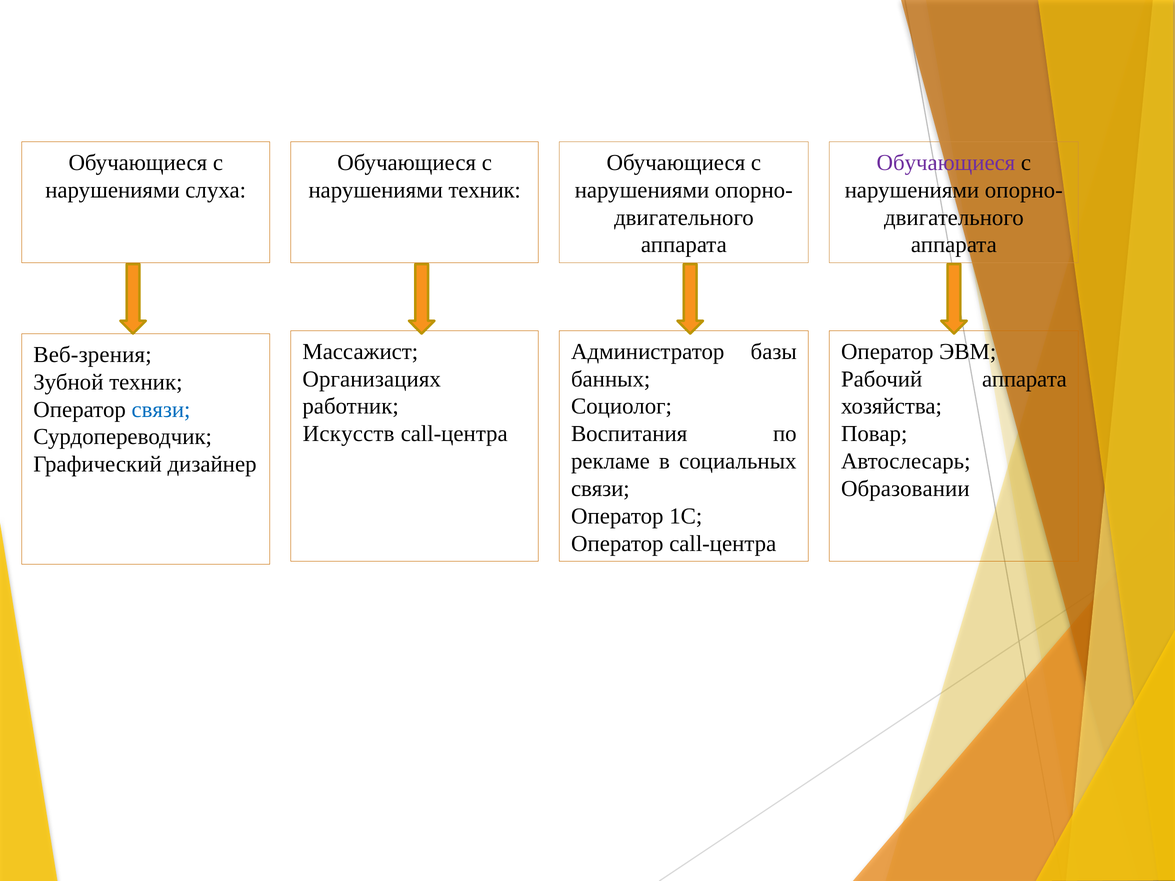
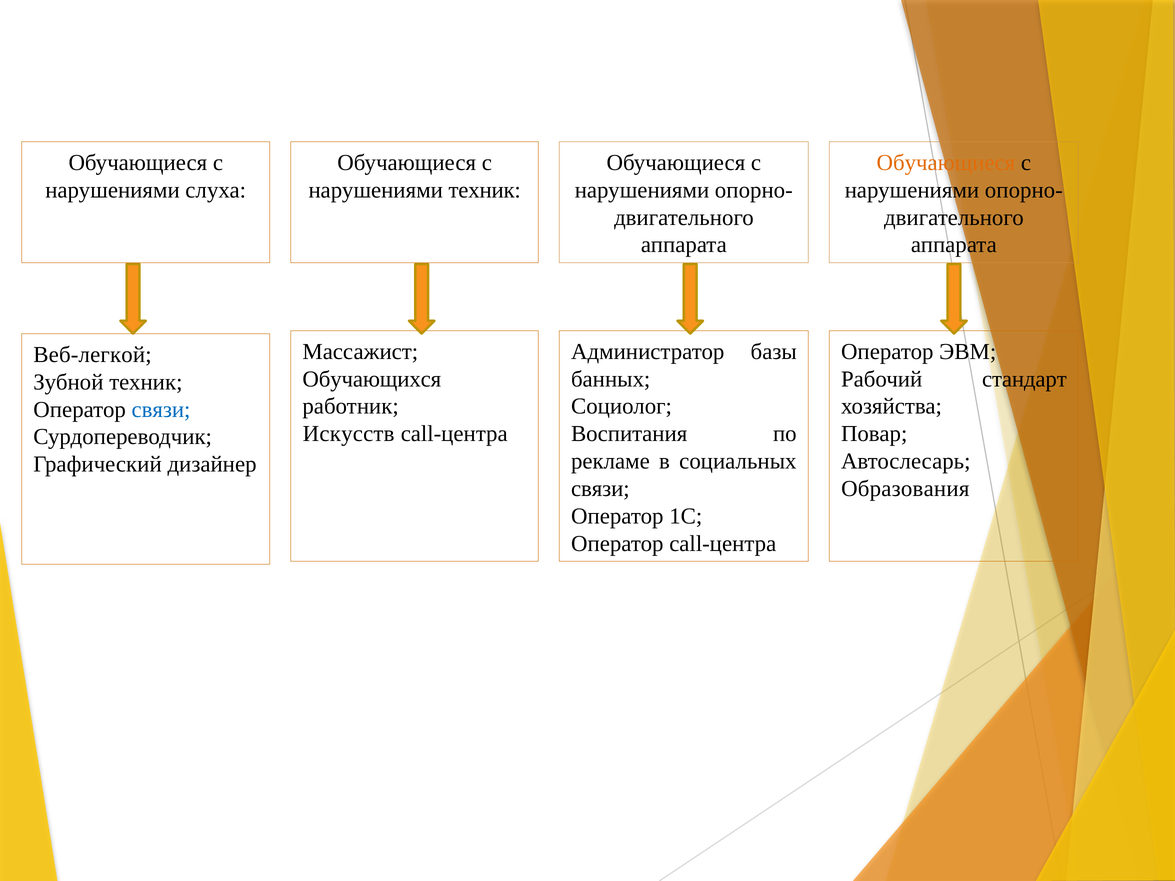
Обучающиеся colour: purple -> orange (946, 163)
Веб-зрения: Веб-зрения -> Веб-легкой (92, 355)
Организациях: Организациях -> Обучающихся (372, 379)
Рабочий аппарата: аппарата -> стандарт (1024, 379)
Образовании: Образовании -> Образования (905, 489)
